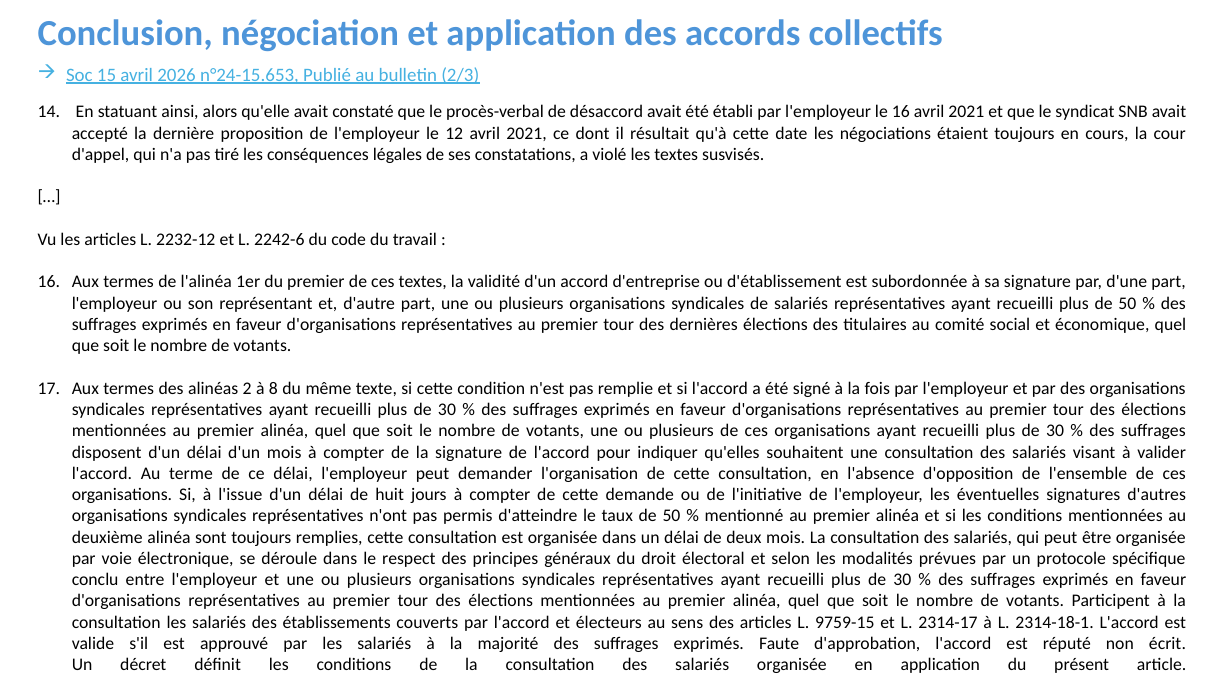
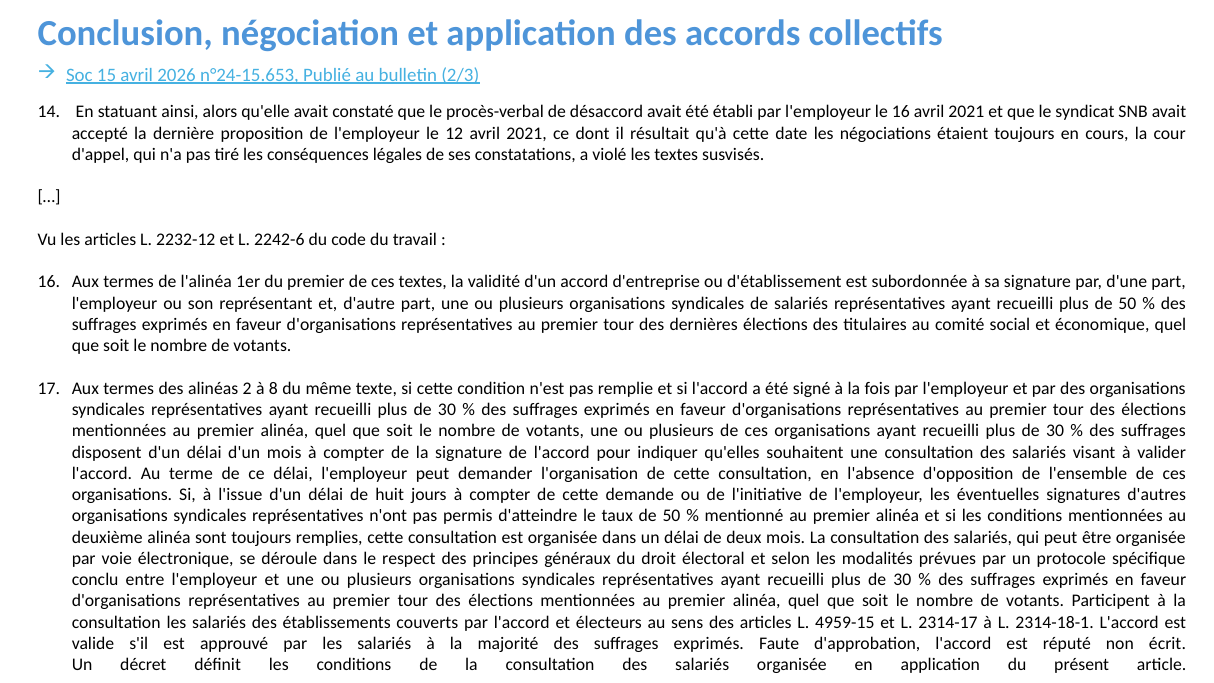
9759-15: 9759-15 -> 4959-15 (845, 622)
